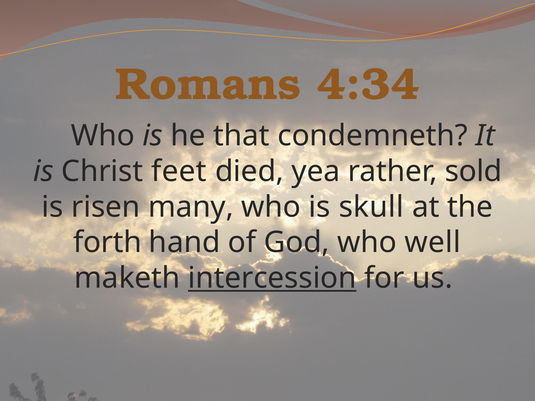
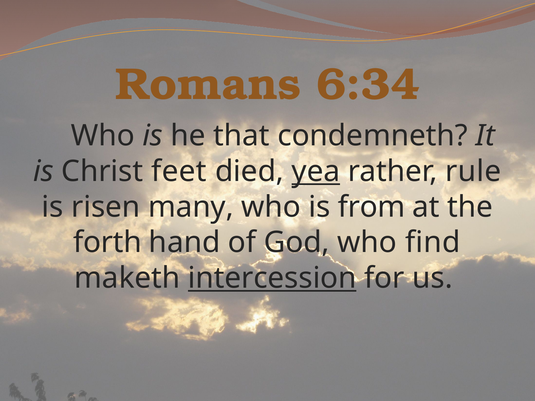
4:34: 4:34 -> 6:34 (368, 84)
yea underline: none -> present (316, 171)
sold: sold -> rule (473, 171)
skull: skull -> from (372, 207)
well: well -> find (433, 243)
